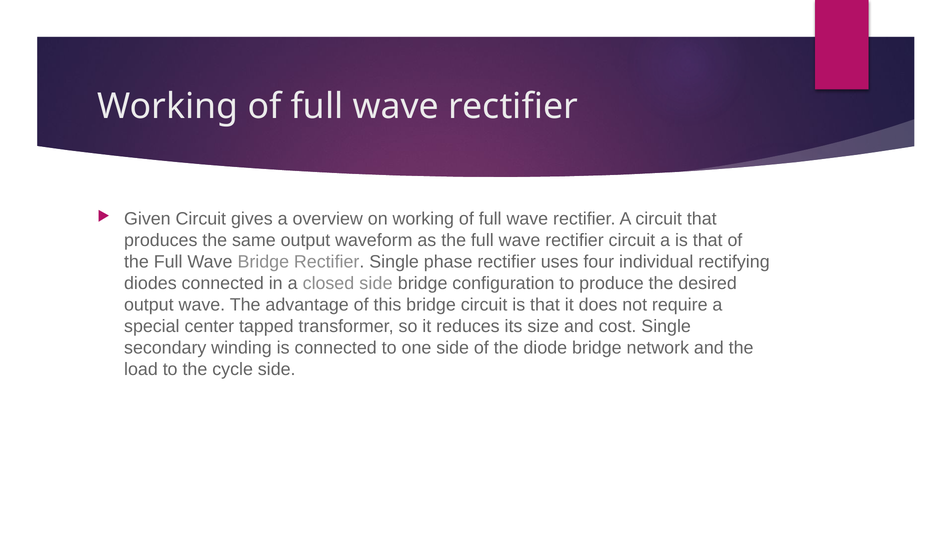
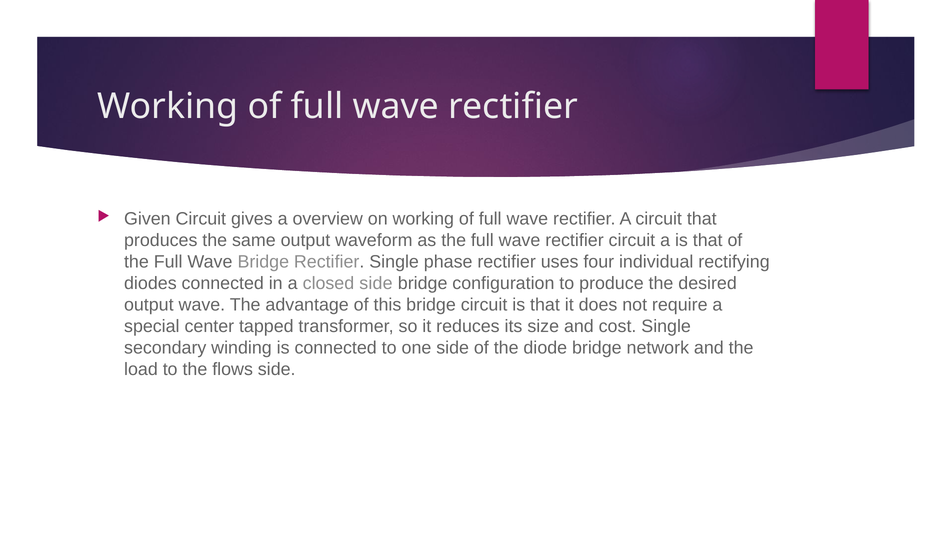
cycle: cycle -> flows (233, 369)
